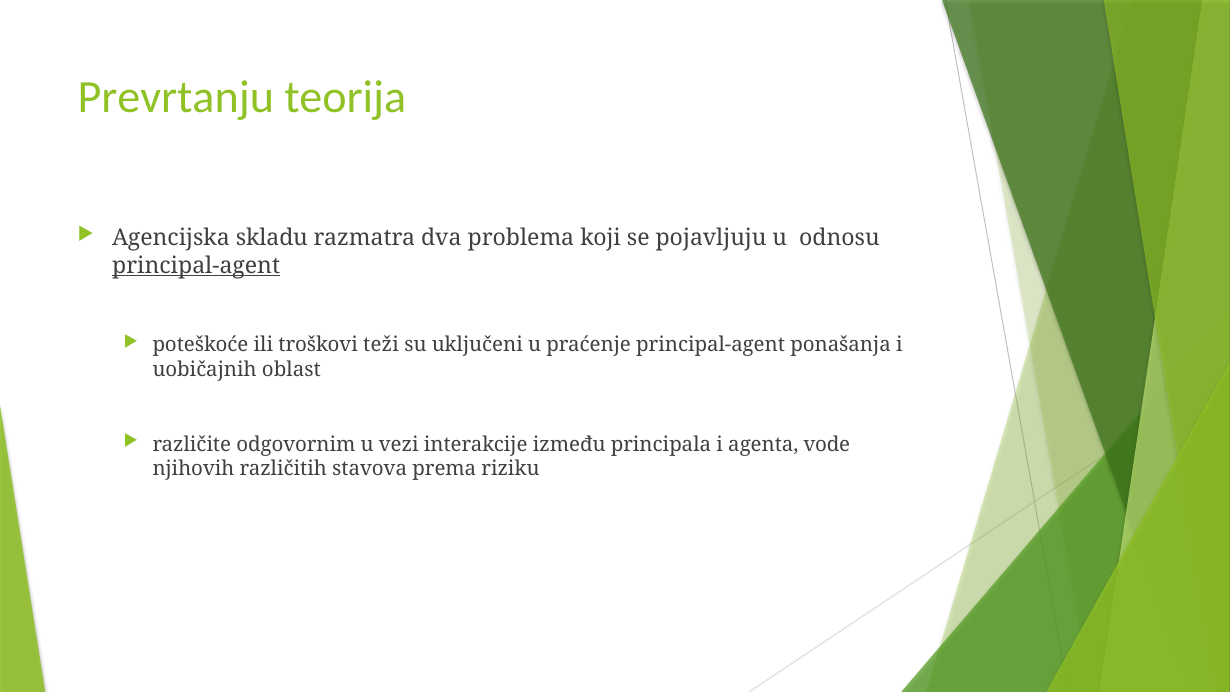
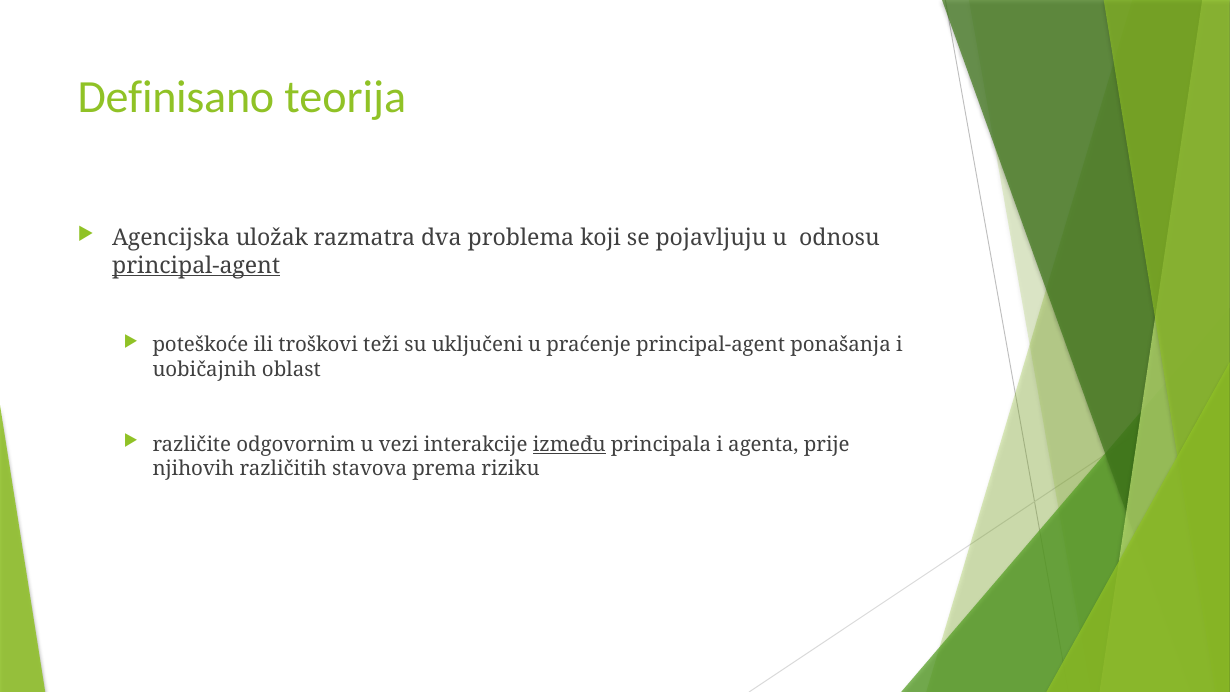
Prevrtanju: Prevrtanju -> Definisano (176, 97)
skladu: skladu -> uložak (272, 238)
između underline: none -> present (569, 444)
vode: vode -> prije (827, 444)
